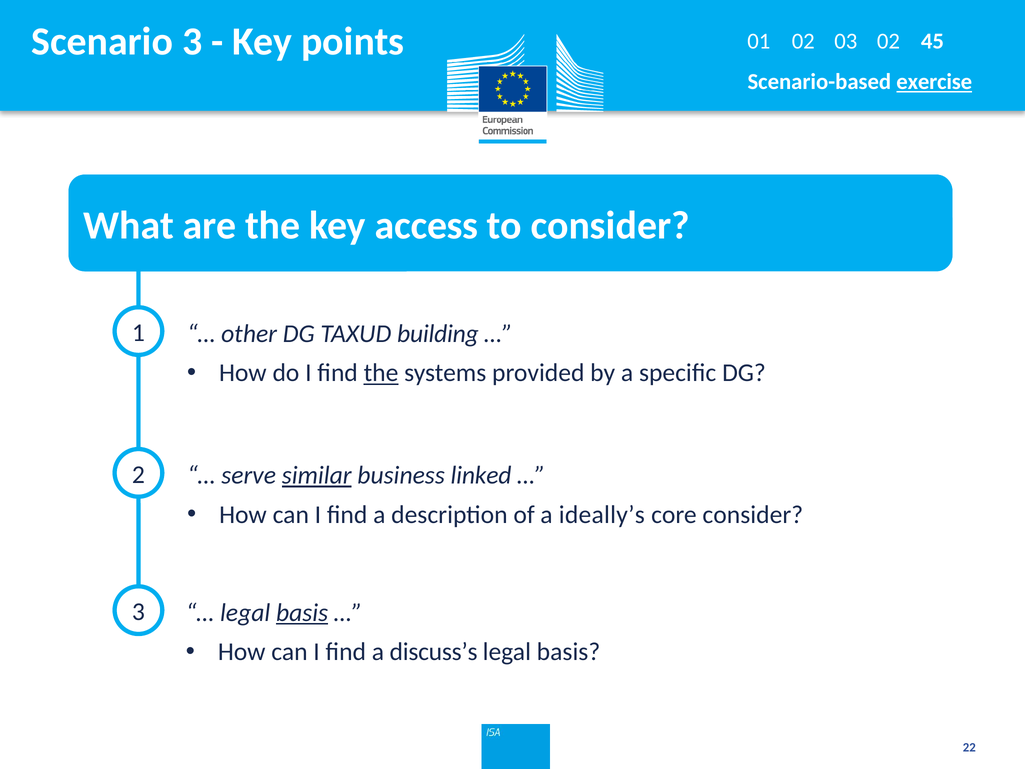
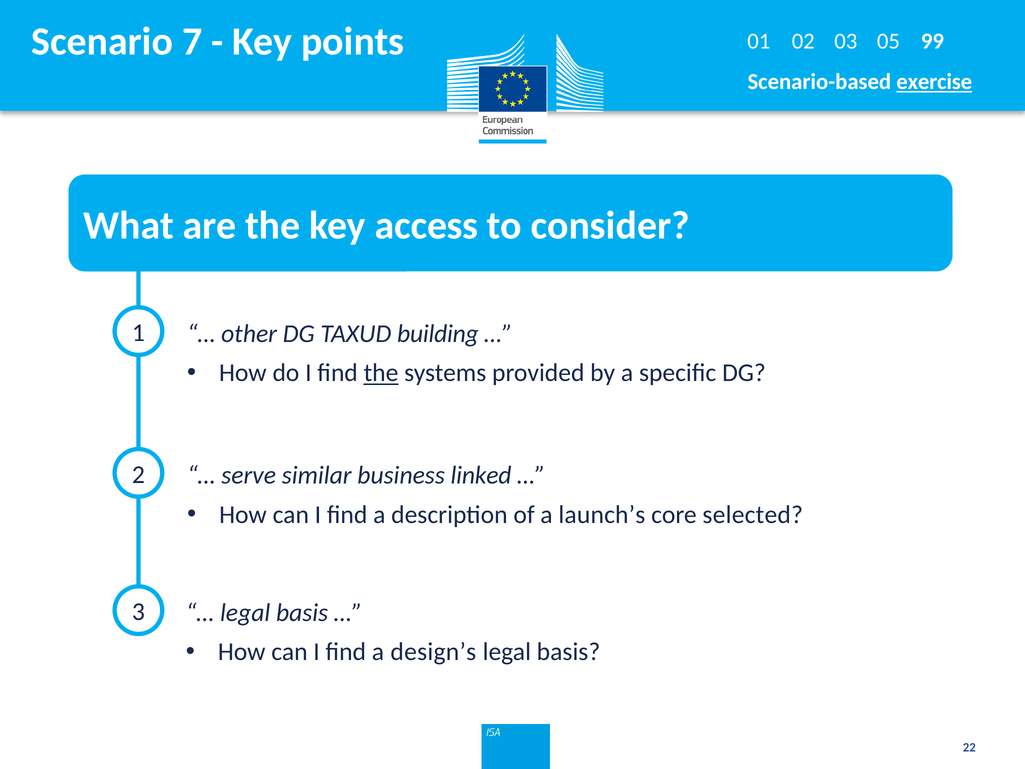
Scenario 3: 3 -> 7 (192, 42)
02 02: 02 -> 05 (888, 41)
45: 45 -> 99 (932, 41)
similar underline: present -> none (317, 475)
ideally’s: ideally’s -> launch’s (602, 515)
core consider: consider -> selected (753, 515)
basis underline: present -> none (302, 613)
discuss’s: discuss’s -> design’s (433, 652)
